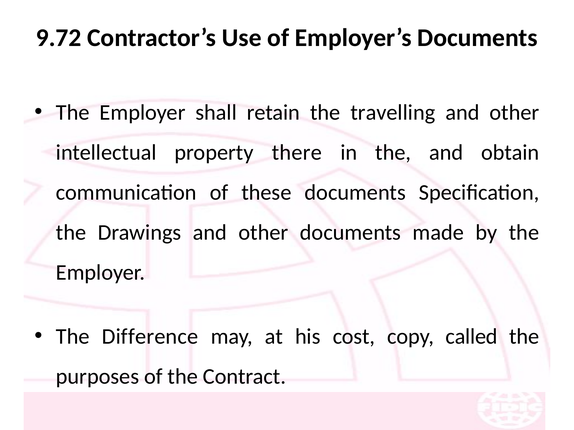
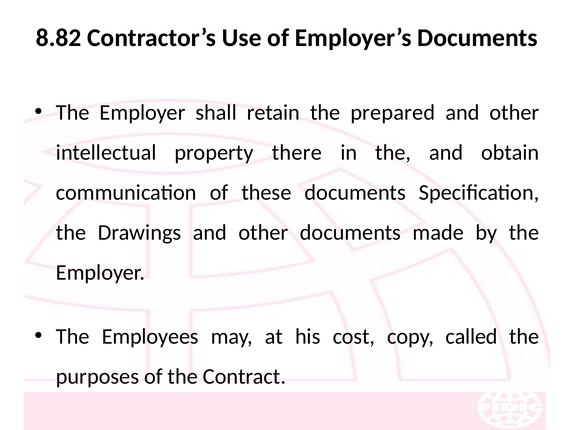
9.72: 9.72 -> 8.82 (59, 38)
travelling: travelling -> prepared (393, 112)
Difference: Difference -> Employees (150, 337)
